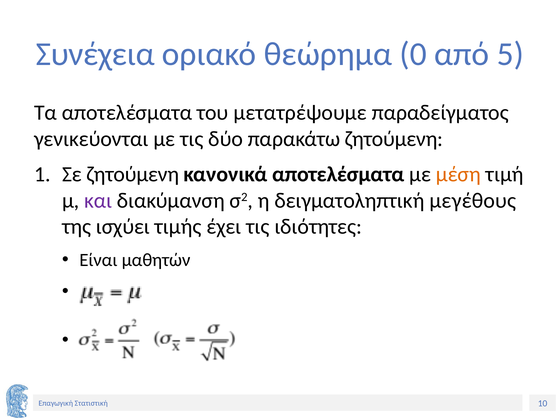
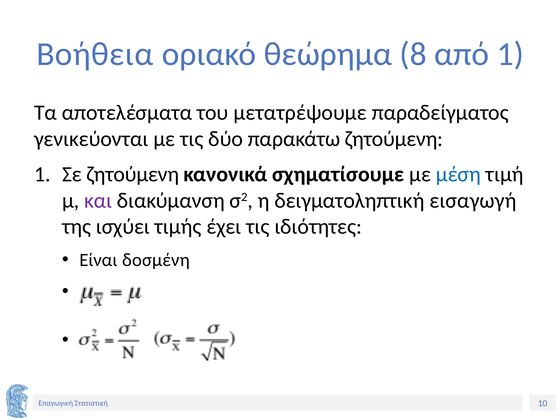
Συνέχεια: Συνέχεια -> Βοήθεια (95, 54)
0: 0 -> 8 (413, 54)
από 5: 5 -> 1 (510, 54)
κανονικά αποτελέσματα: αποτελέσματα -> σχηματίσουμε (338, 174)
μέση colour: orange -> blue (458, 174)
μεγέθους: μεγέθους -> εισαγωγή (473, 200)
μαθητών: μαθητών -> δοσμένη (156, 260)
